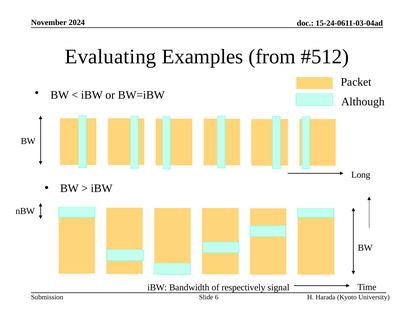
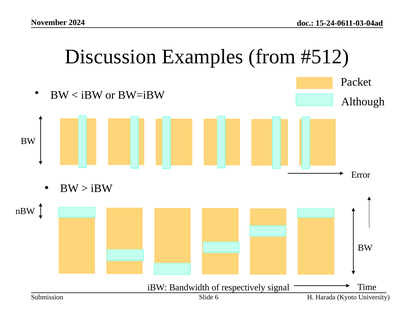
Evaluating: Evaluating -> Discussion (111, 57)
Long: Long -> Error (361, 175)
